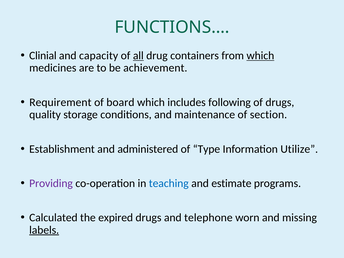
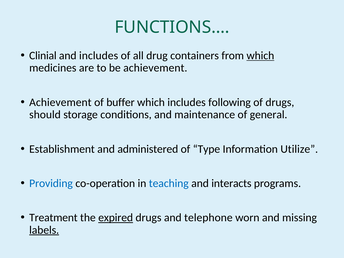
and capacity: capacity -> includes (99, 56)
all underline: present -> none (138, 56)
Requirement: Requirement -> Achievement (60, 102)
board: board -> buffer (121, 102)
quality: quality -> should (45, 115)
section: section -> general (269, 115)
Providing colour: purple -> blue (51, 183)
estimate: estimate -> interacts (231, 183)
Calculated: Calculated -> Treatment (53, 218)
expired underline: none -> present (116, 218)
